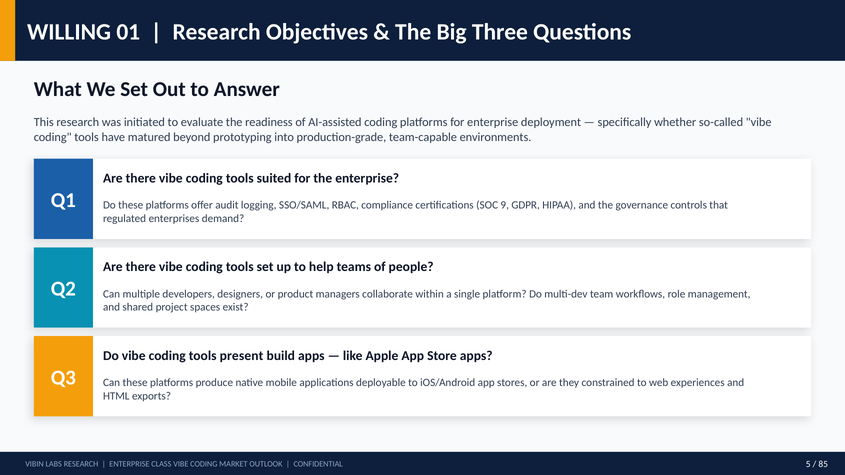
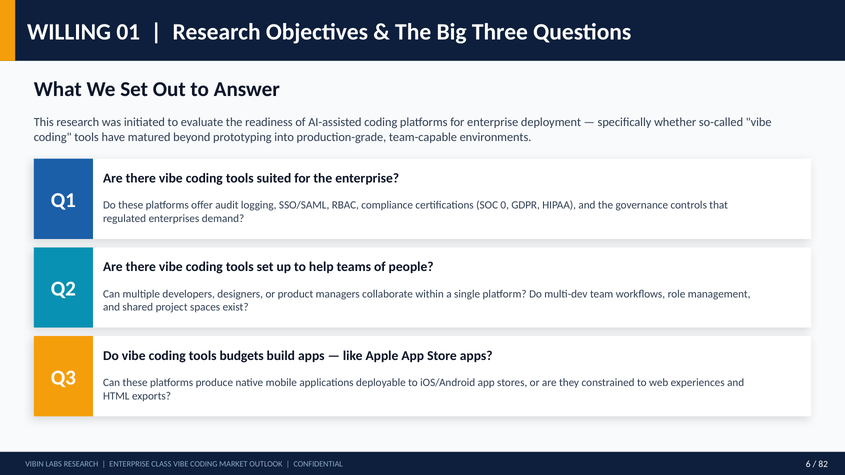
9: 9 -> 0 (505, 205)
present: present -> budgets (242, 356)
5: 5 -> 6 (808, 464)
85: 85 -> 82 (823, 464)
